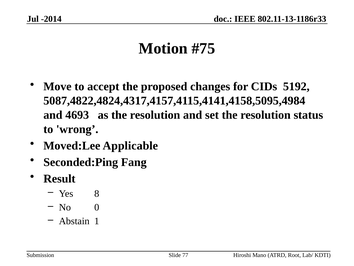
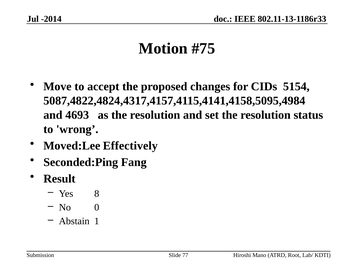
5192: 5192 -> 5154 (296, 86)
Applicable: Applicable -> Effectively (130, 145)
